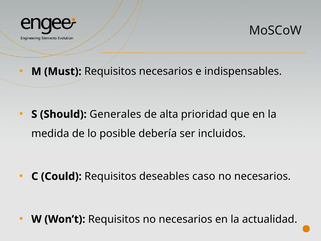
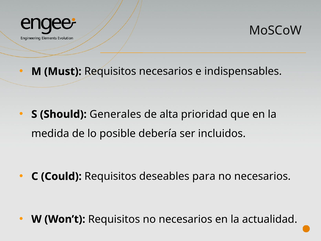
caso: caso -> para (204, 176)
